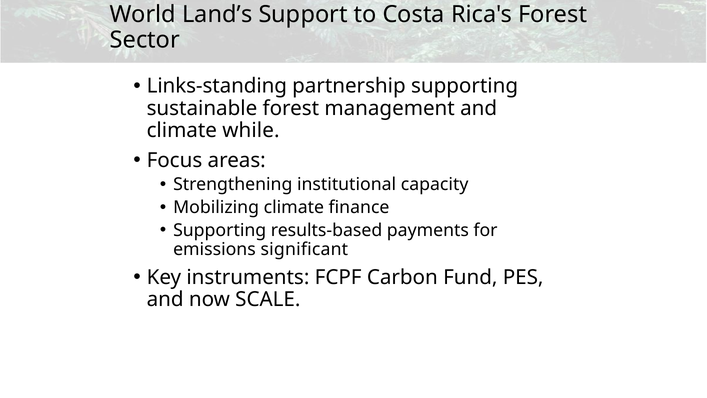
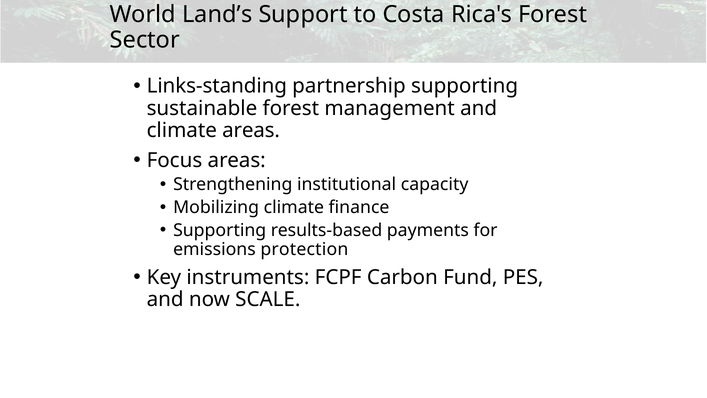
climate while: while -> areas (251, 131)
significant: significant -> protection (304, 249)
